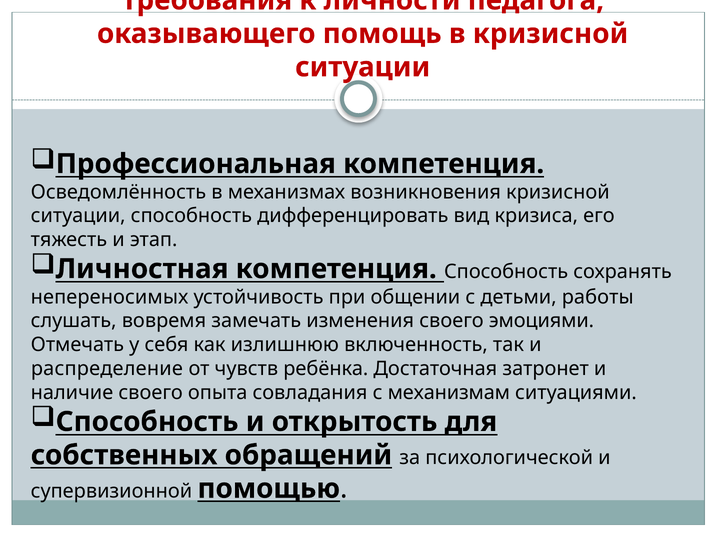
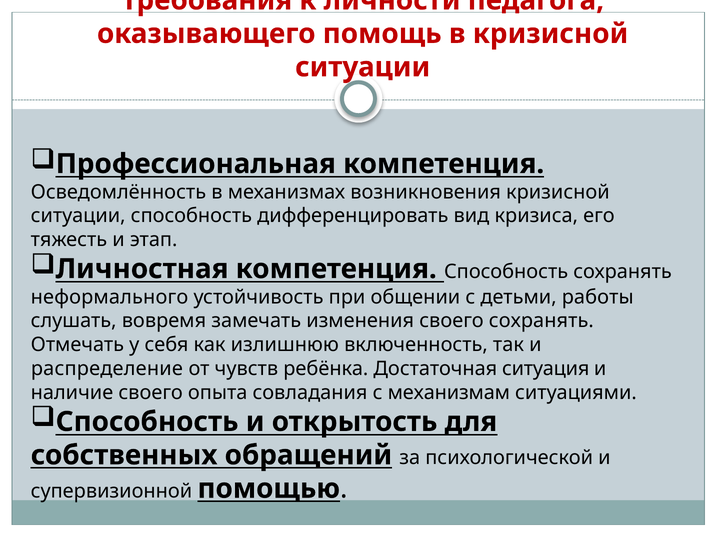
непереносимых: непереносимых -> неформального (109, 297)
своего эмоциями: эмоциями -> сохранять (541, 321)
затронет: затронет -> ситуация (546, 369)
